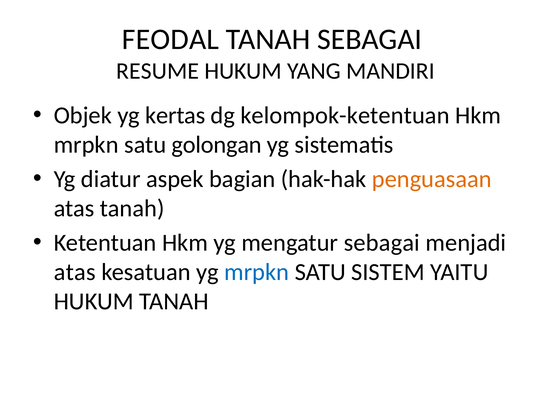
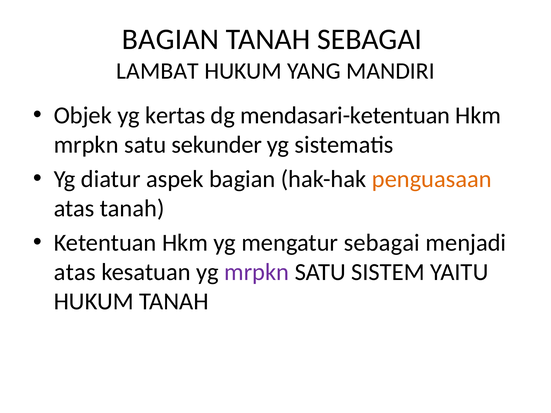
FEODAL: FEODAL -> BAGIAN (170, 39)
RESUME: RESUME -> LAMBAT (158, 71)
kelompok-ketentuan: kelompok-ketentuan -> mendasari-ketentuan (345, 116)
golongan: golongan -> sekunder (217, 145)
mrpkn colour: blue -> purple (257, 272)
